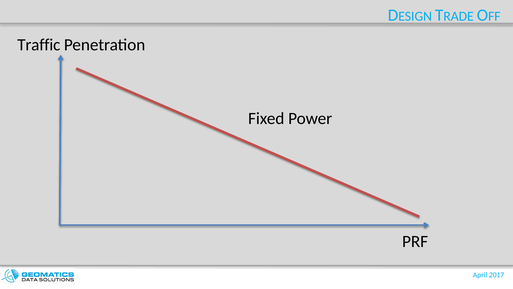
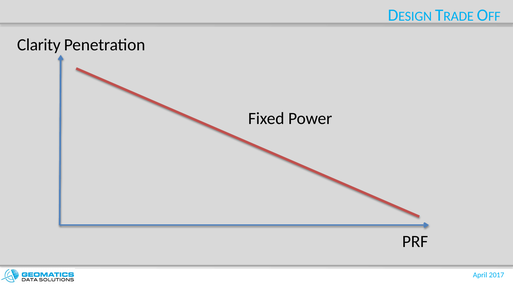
Traffic: Traffic -> Clarity (39, 45)
